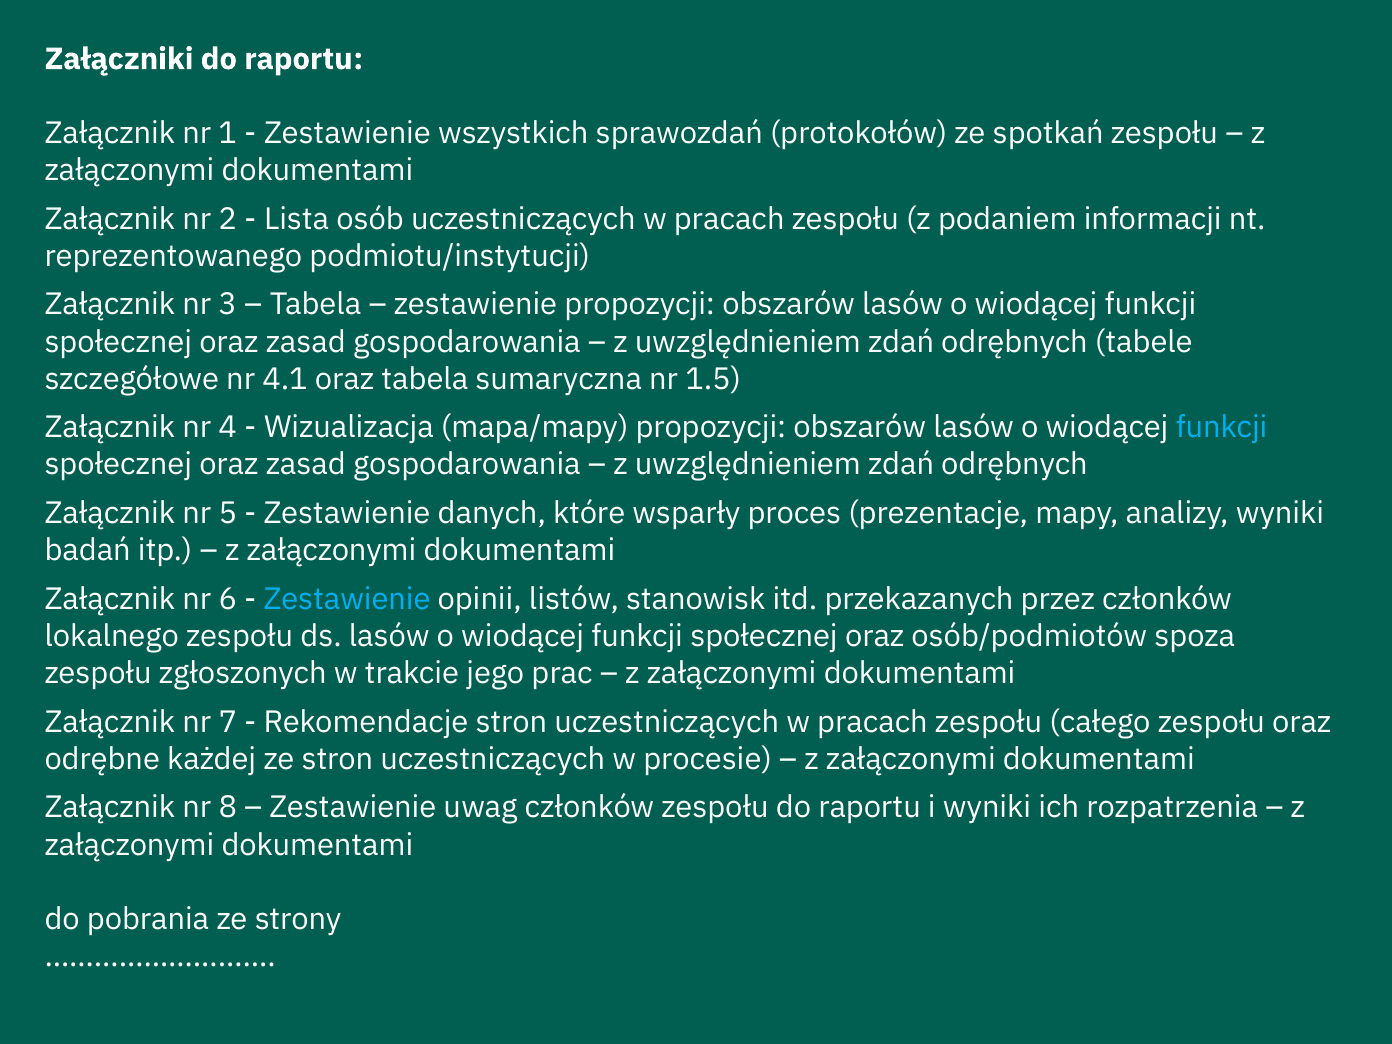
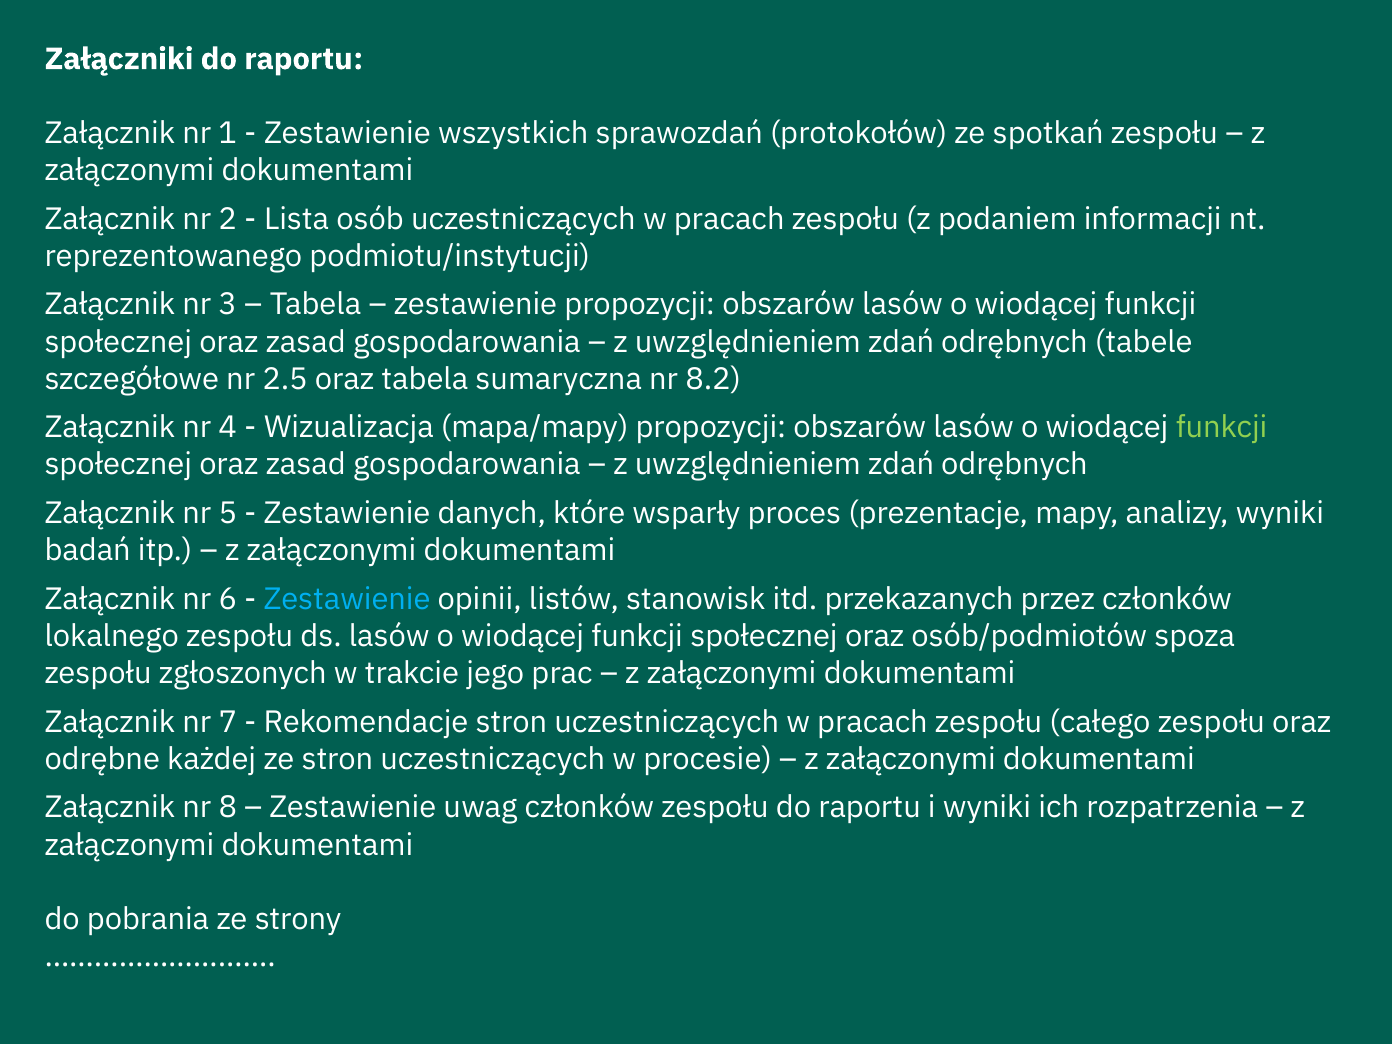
4.1: 4.1 -> 2.5 (285, 379)
1.5: 1.5 -> 8.2 (713, 379)
funkcji colour: light blue -> light green (1222, 428)
